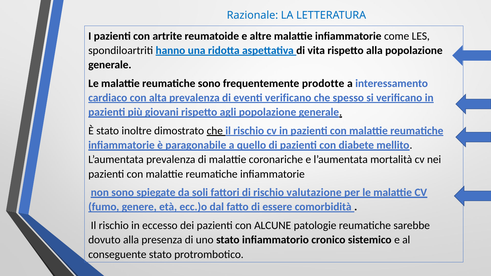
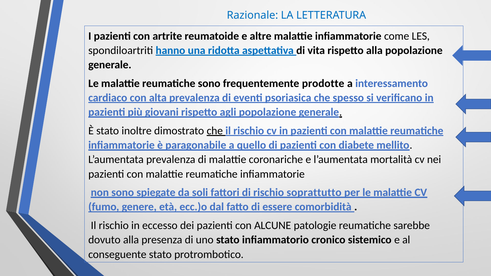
eventi verificano: verificano -> psoriasica (288, 98)
valutazione: valutazione -> soprattutto (314, 193)
